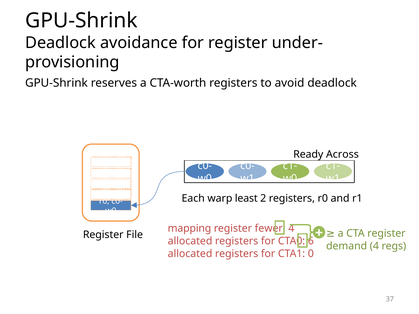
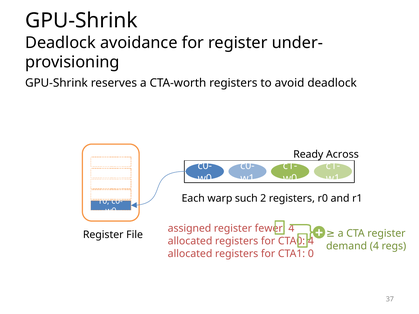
least: least -> such (246, 199)
mapping: mapping -> assigned (189, 229)
CTA0 6: 6 -> 4 (311, 241)
